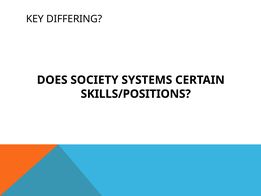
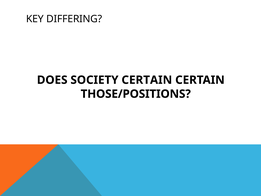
SOCIETY SYSTEMS: SYSTEMS -> CERTAIN (147, 80)
SKILLS/POSITIONS: SKILLS/POSITIONS -> THOSE/POSITIONS (136, 94)
